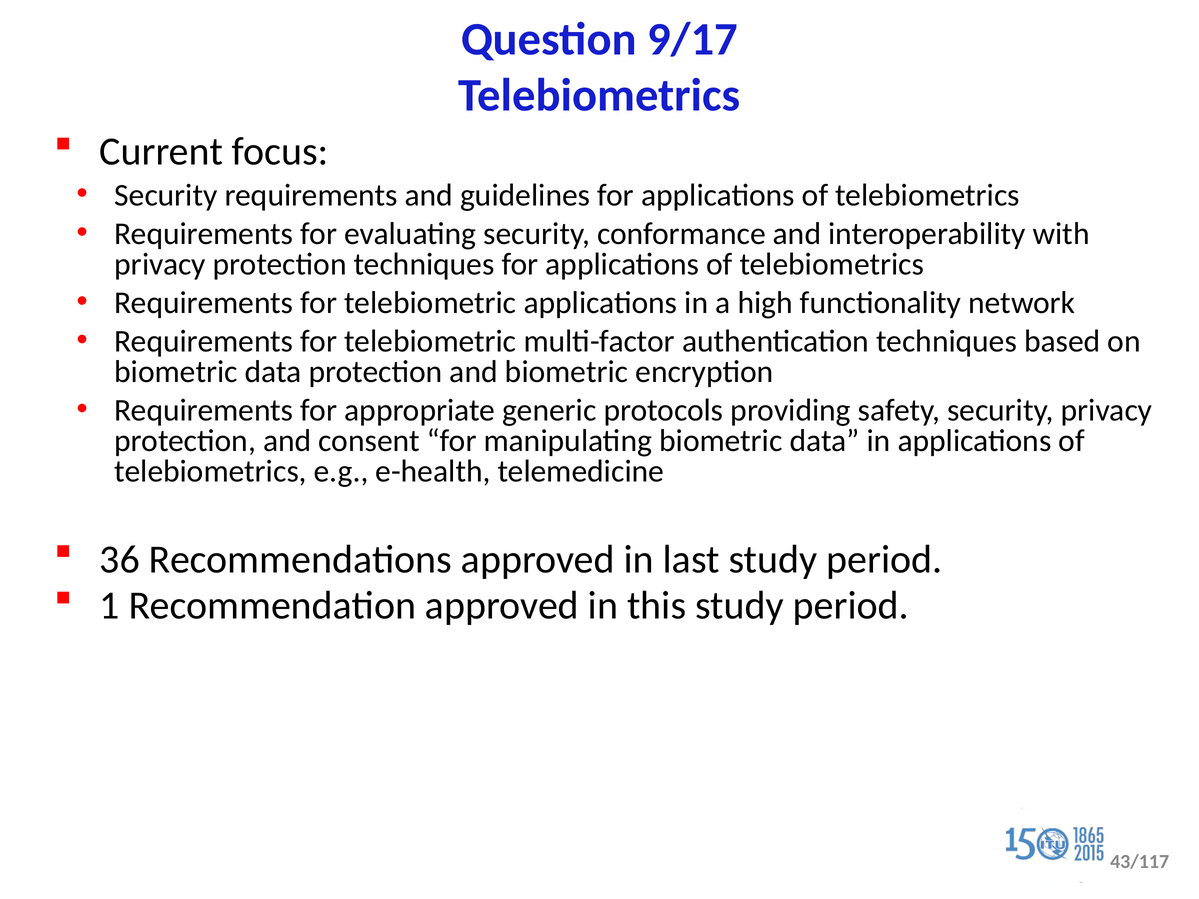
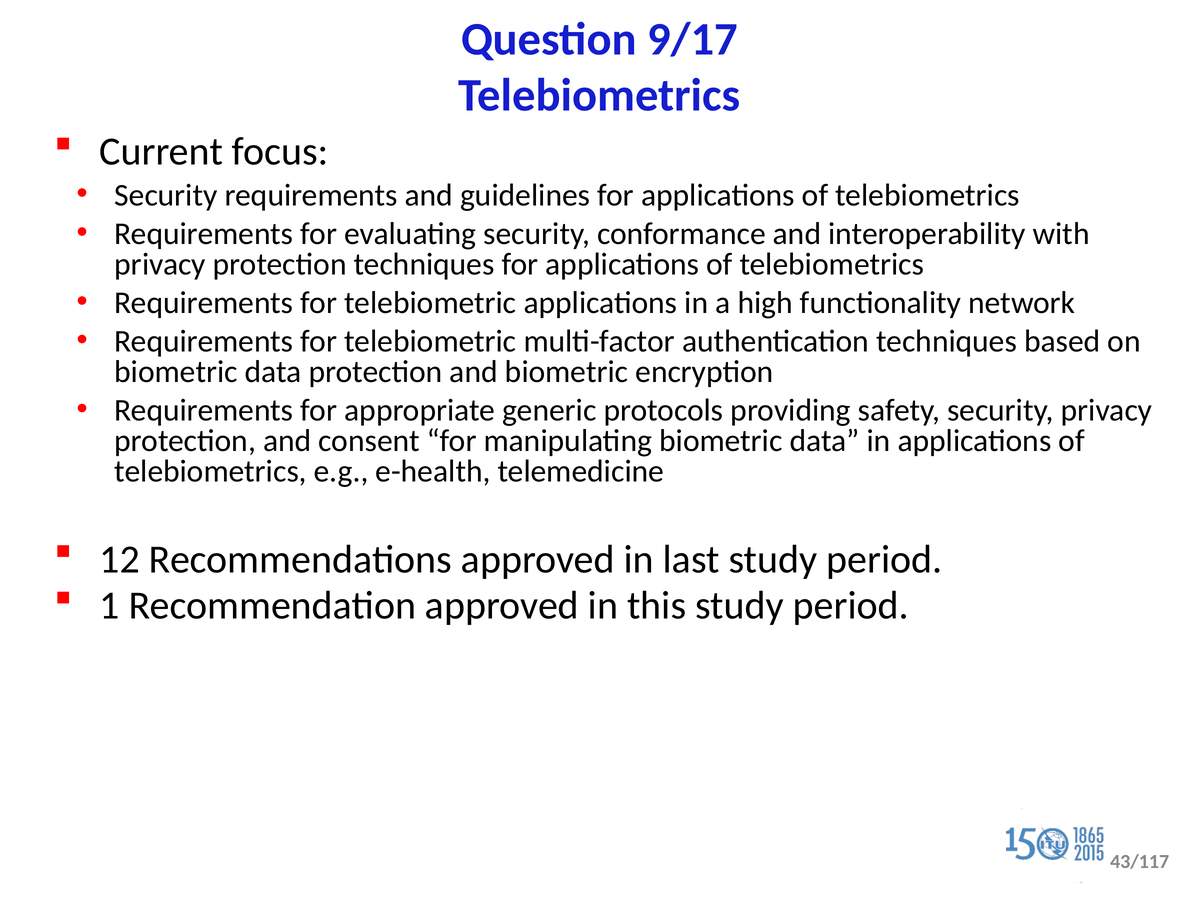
36: 36 -> 12 (120, 559)
